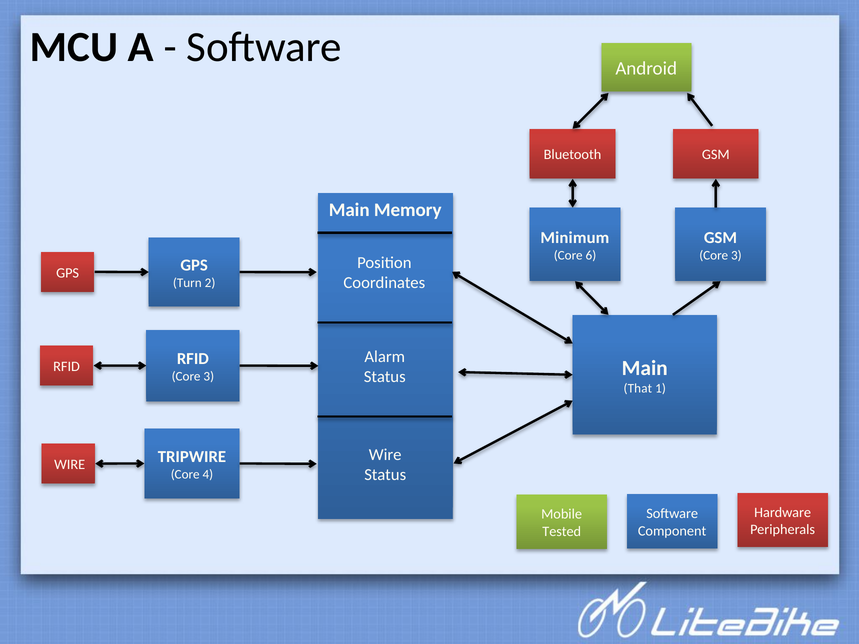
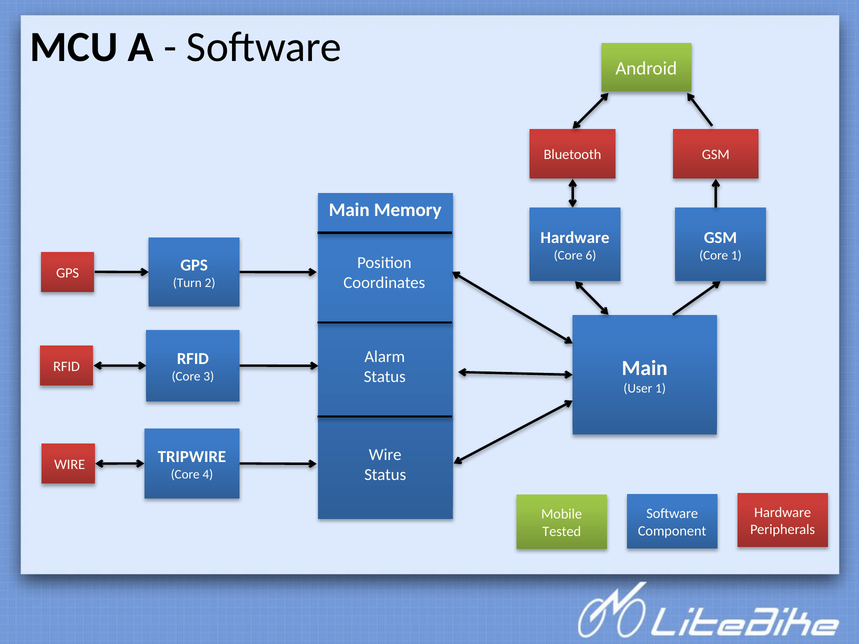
Minimum: Minimum -> Hardware (575, 238)
3: 3 -> 1 (736, 255)
That: That -> User (638, 389)
